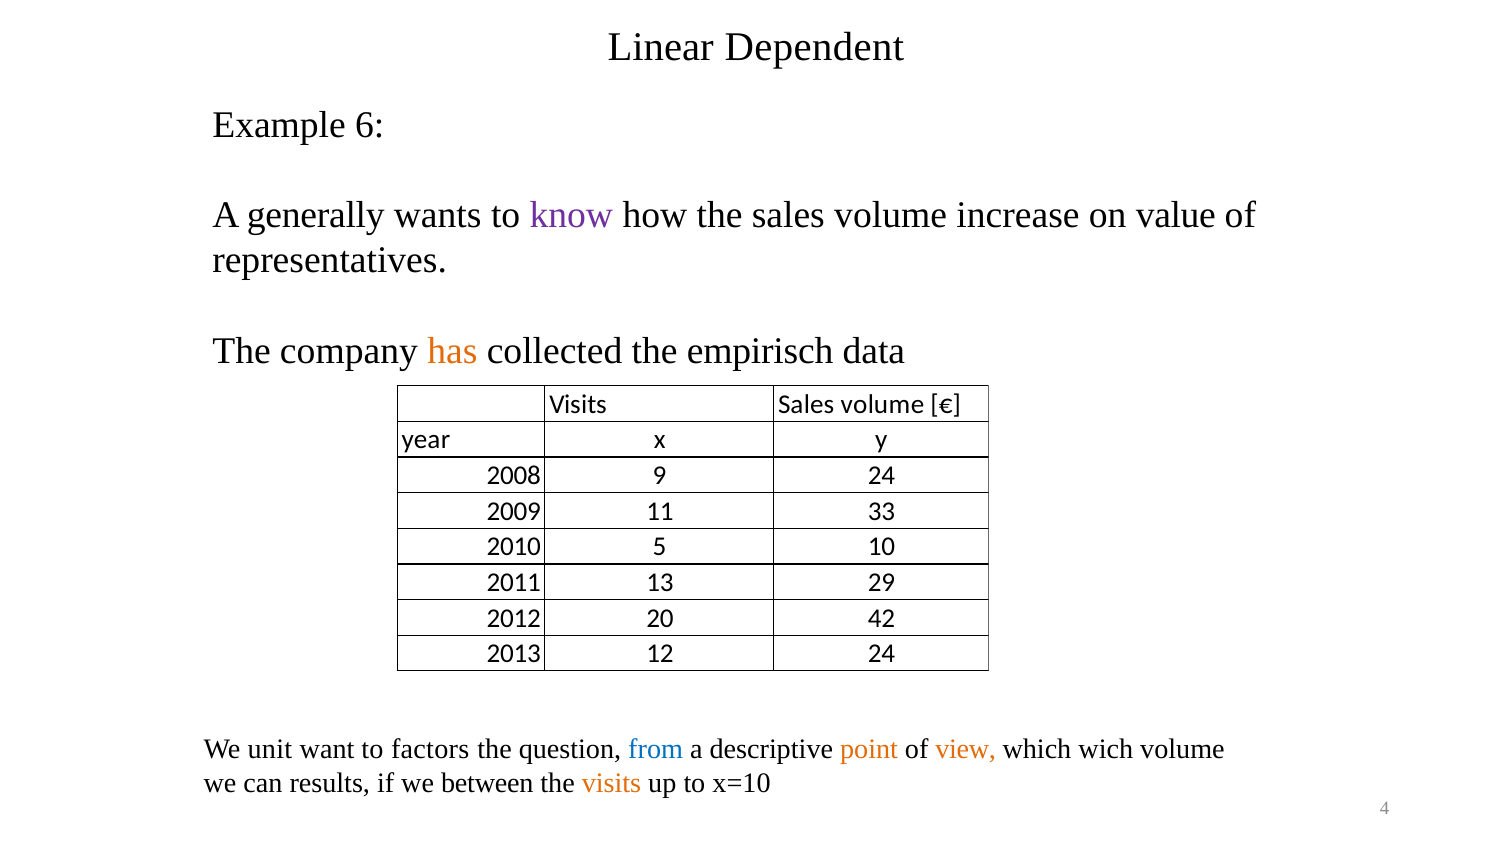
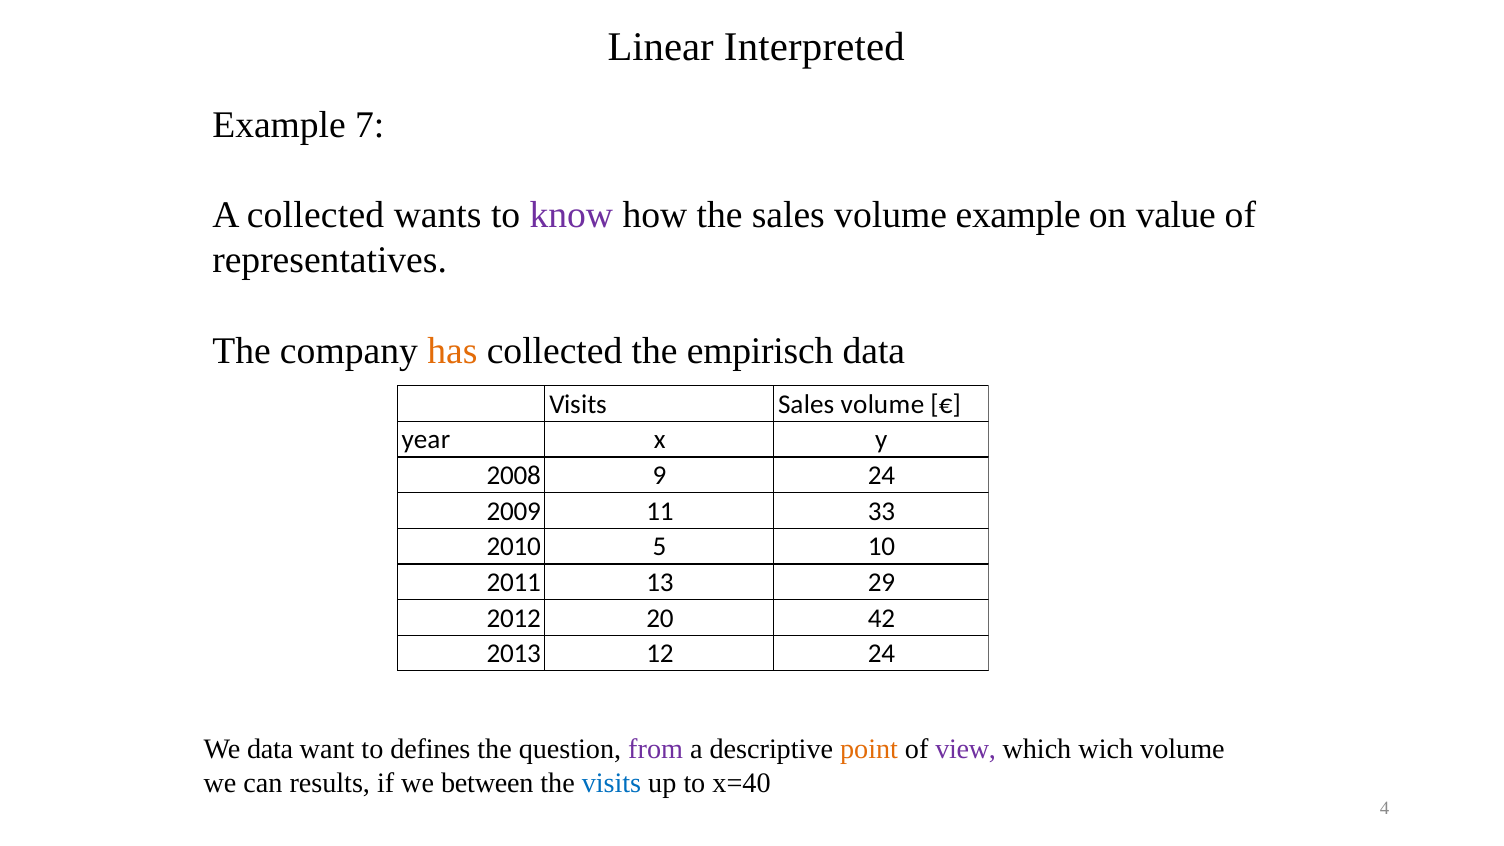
Dependent: Dependent -> Interpreted (814, 47)
6: 6 -> 7 (370, 125)
A generally: generally -> collected (316, 215)
volume increase: increase -> example (1018, 215)
We unit: unit -> data (270, 749)
factors: factors -> defines (430, 749)
from colour: blue -> purple (656, 749)
view colour: orange -> purple (966, 749)
visits colour: orange -> blue (611, 783)
x=10: x=10 -> x=40 (742, 783)
